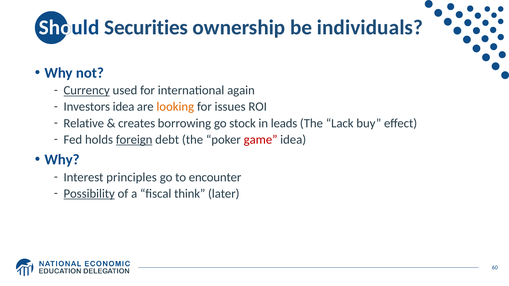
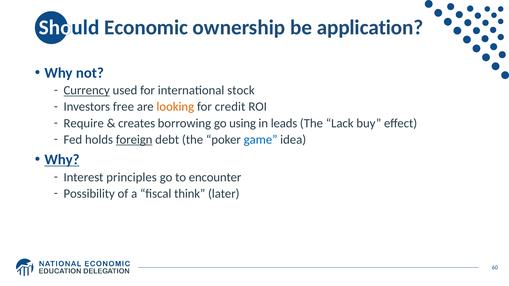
Securities: Securities -> Economic (146, 28)
individuals: individuals -> application (370, 28)
again: again -> stock (241, 91)
Investors idea: idea -> free (123, 107)
issues: issues -> credit (230, 107)
Relative: Relative -> Require (84, 123)
stock: stock -> using (243, 123)
game colour: red -> blue (261, 140)
Why underline: none -> present (62, 160)
Possibility underline: present -> none (89, 194)
